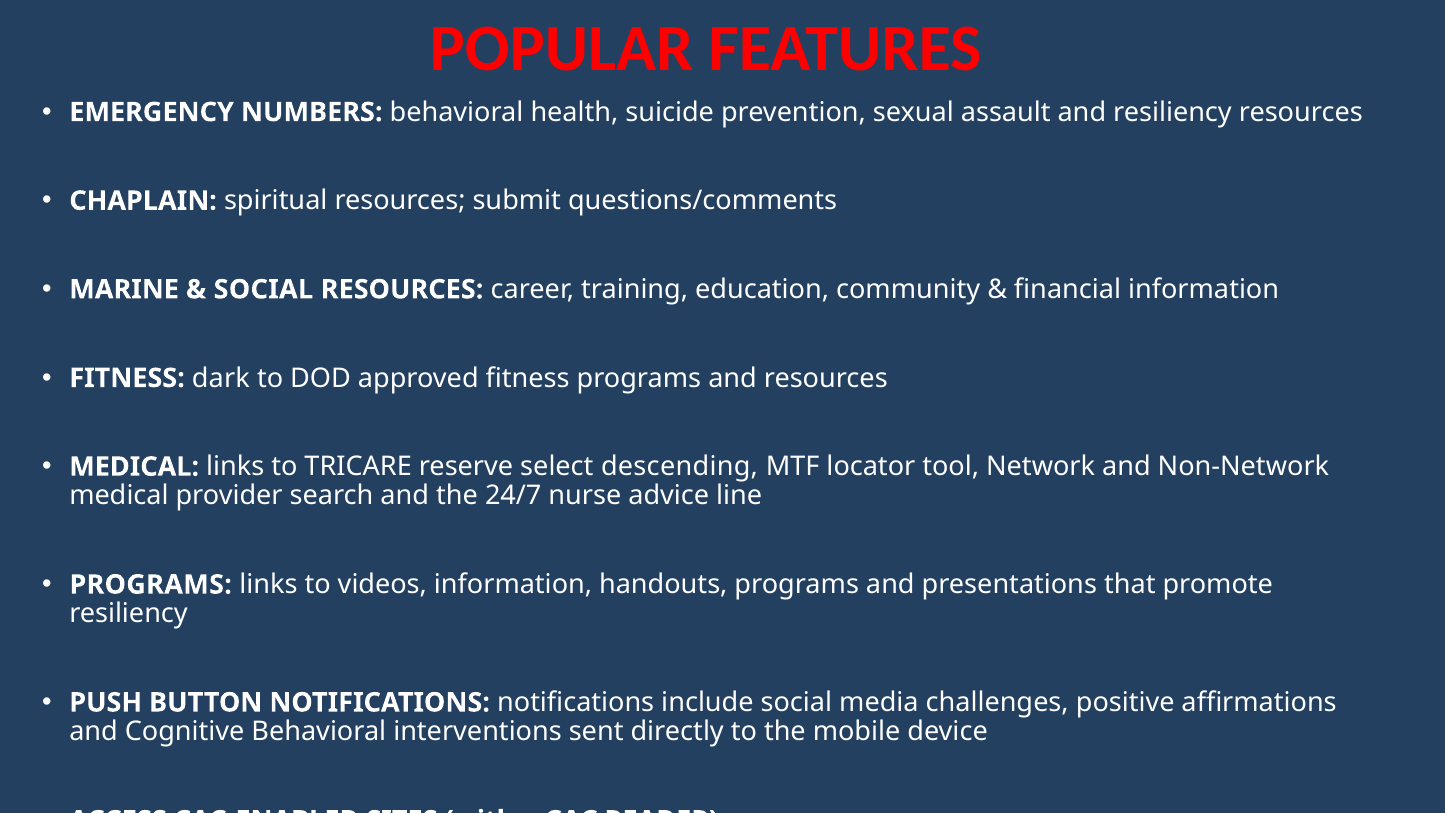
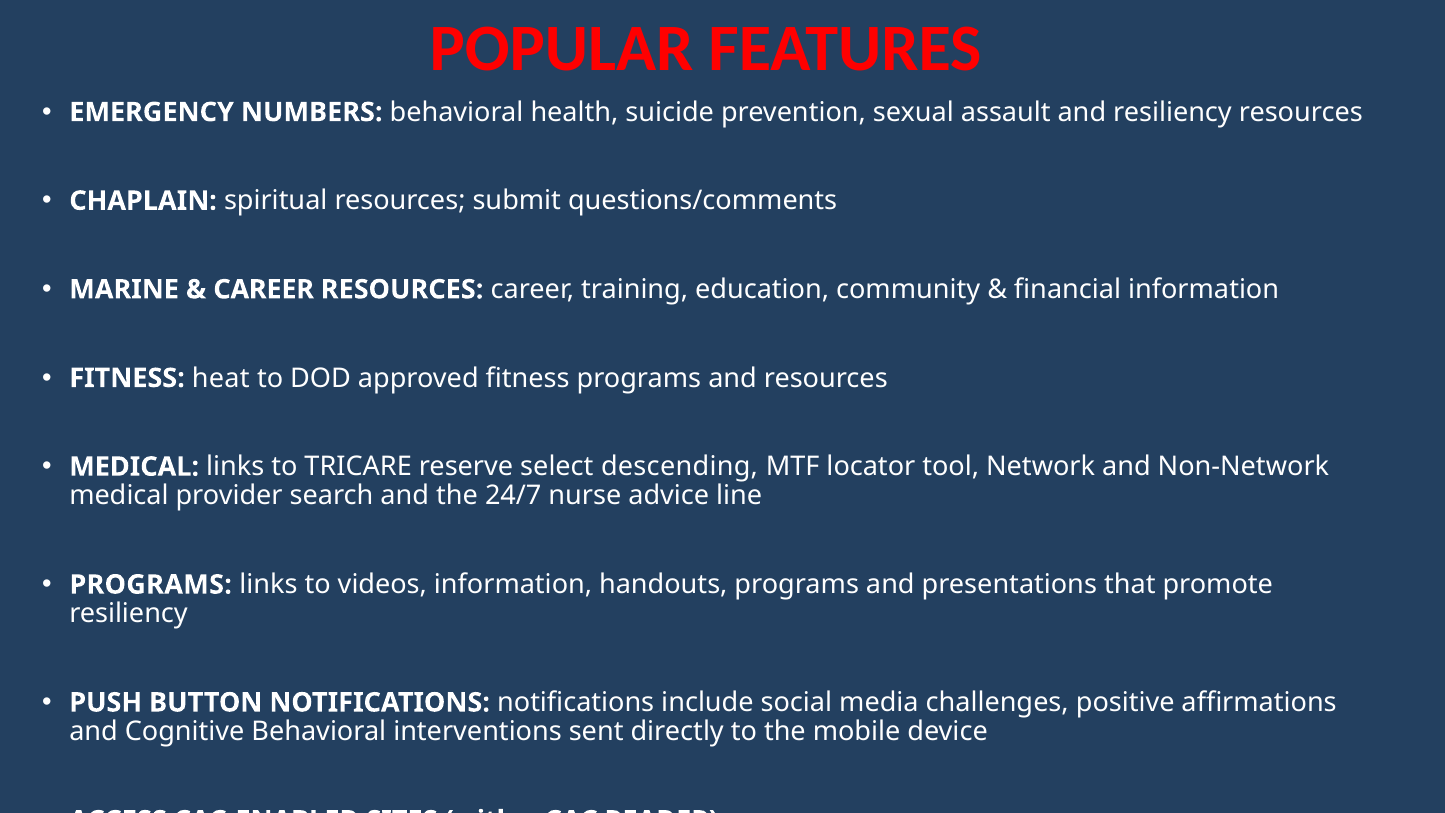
SOCIAL: SOCIAL -> CAREER (264, 289)
dark: dark -> heat (221, 378)
